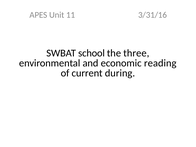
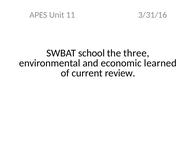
reading: reading -> learned (160, 63)
during: during -> review (120, 73)
